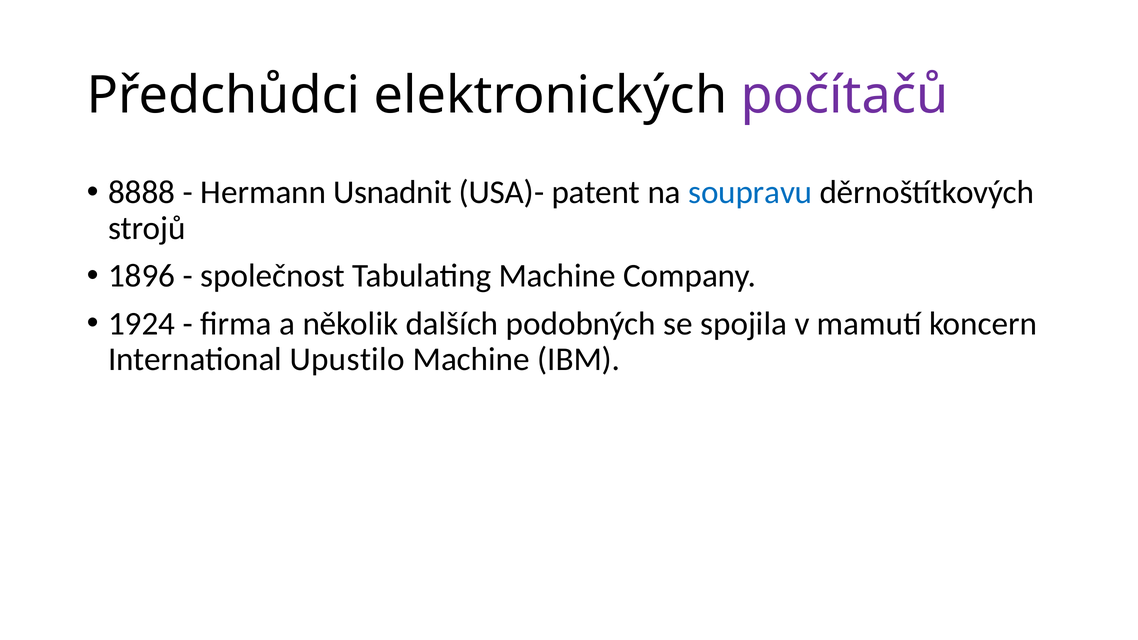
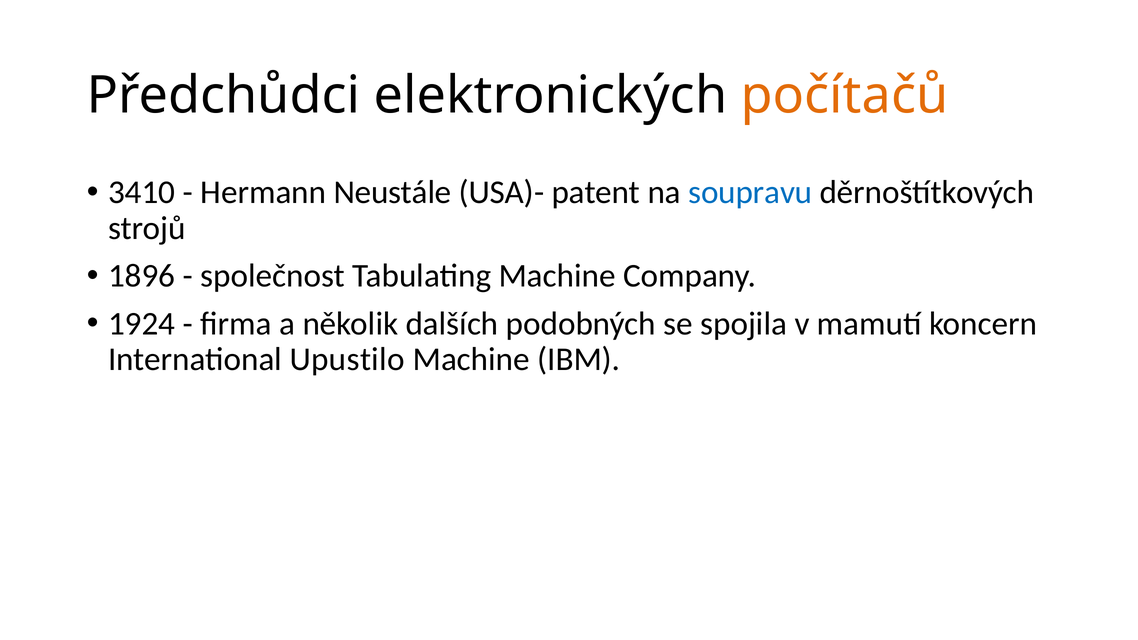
počítačů colour: purple -> orange (845, 96)
8888: 8888 -> 3410 (142, 192)
Usnadnit: Usnadnit -> Neustále (392, 192)
